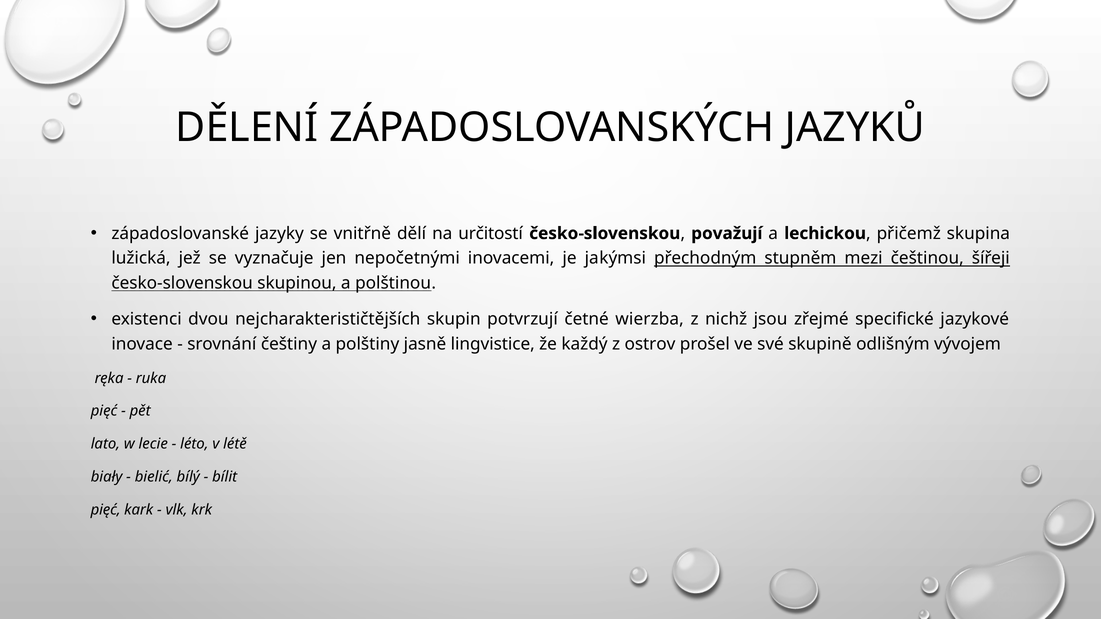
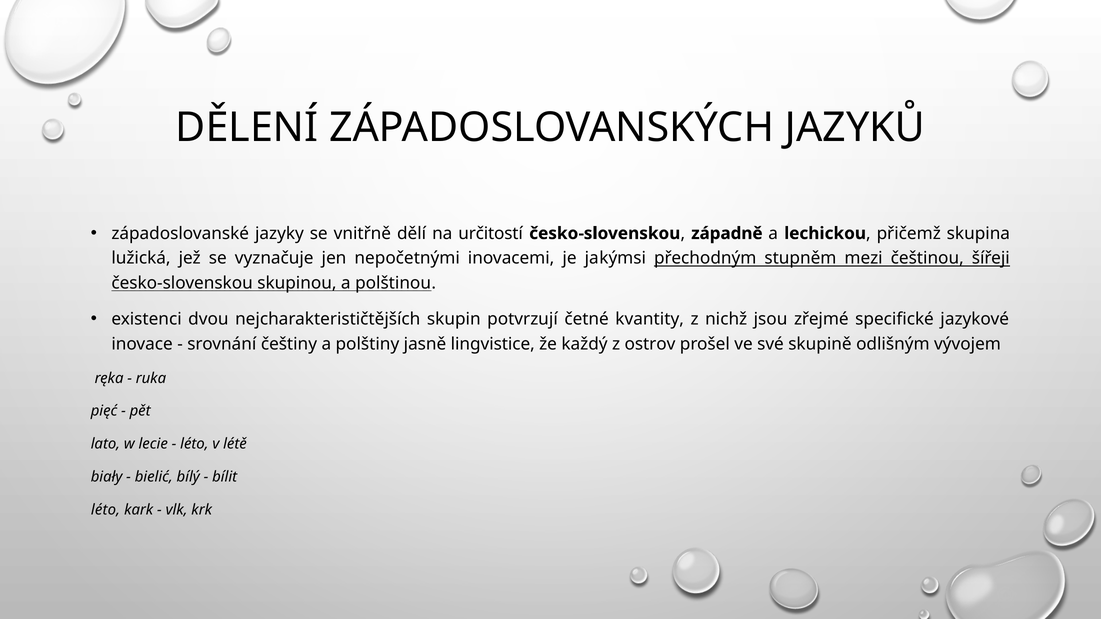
považují: považují -> západně (727, 234)
wierzba: wierzba -> kvantity (650, 319)
pięć: pięć -> léto (105, 510)
